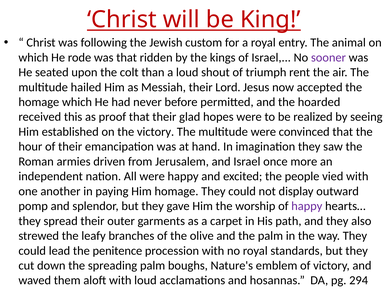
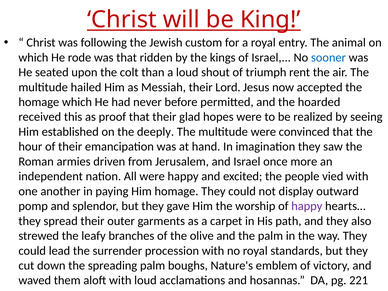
sooner colour: purple -> blue (328, 57)
the victory: victory -> deeply (156, 132)
penitence: penitence -> surrender (117, 251)
294: 294 -> 221 (359, 280)
